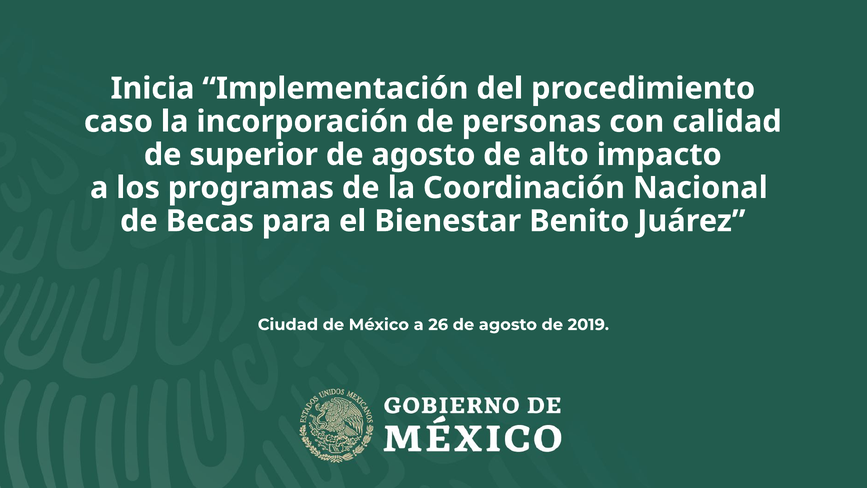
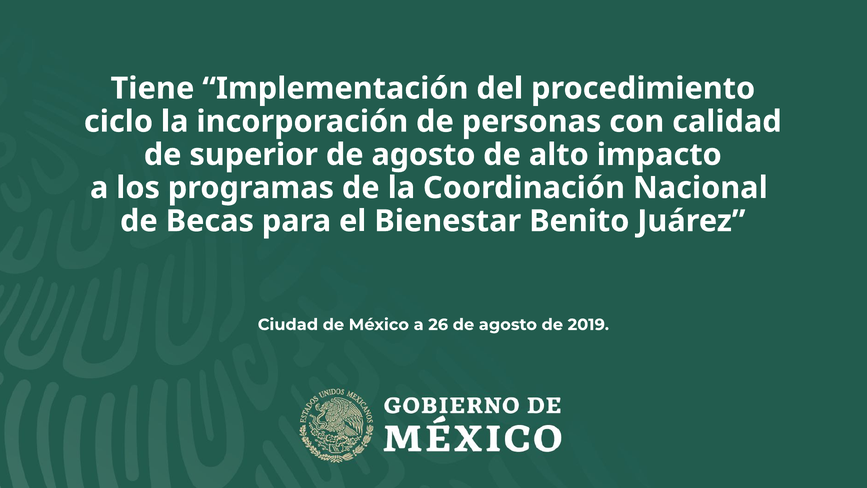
Inicia: Inicia -> Tiene (152, 88)
caso: caso -> ciclo (118, 122)
